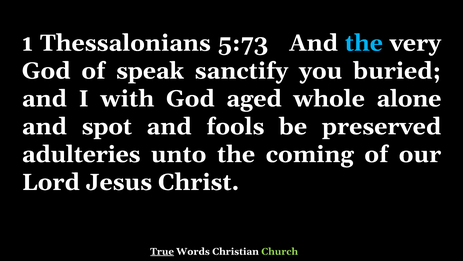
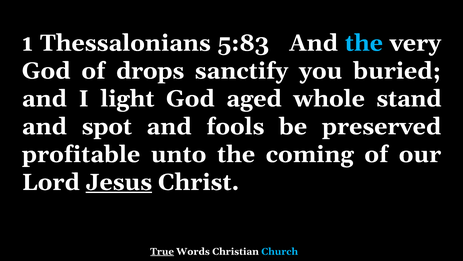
5:73: 5:73 -> 5:83 (243, 43)
speak: speak -> drops (150, 71)
with: with -> light (127, 99)
alone: alone -> stand (409, 99)
adulteries: adulteries -> profitable (81, 154)
Jesus underline: none -> present (119, 182)
Church colour: light green -> light blue (280, 251)
